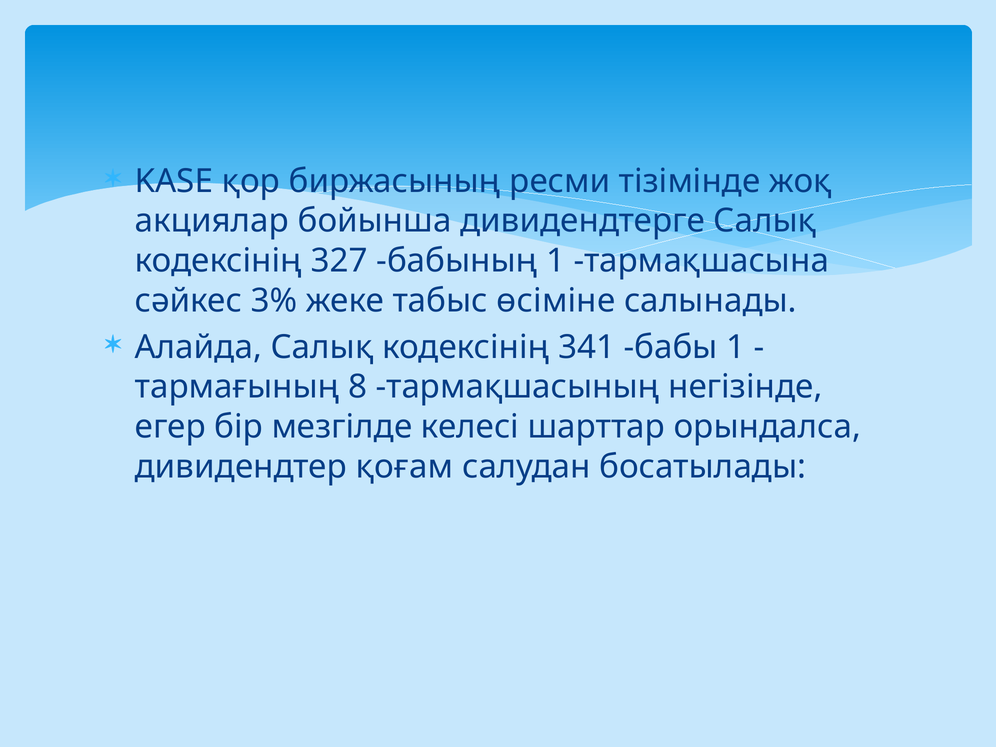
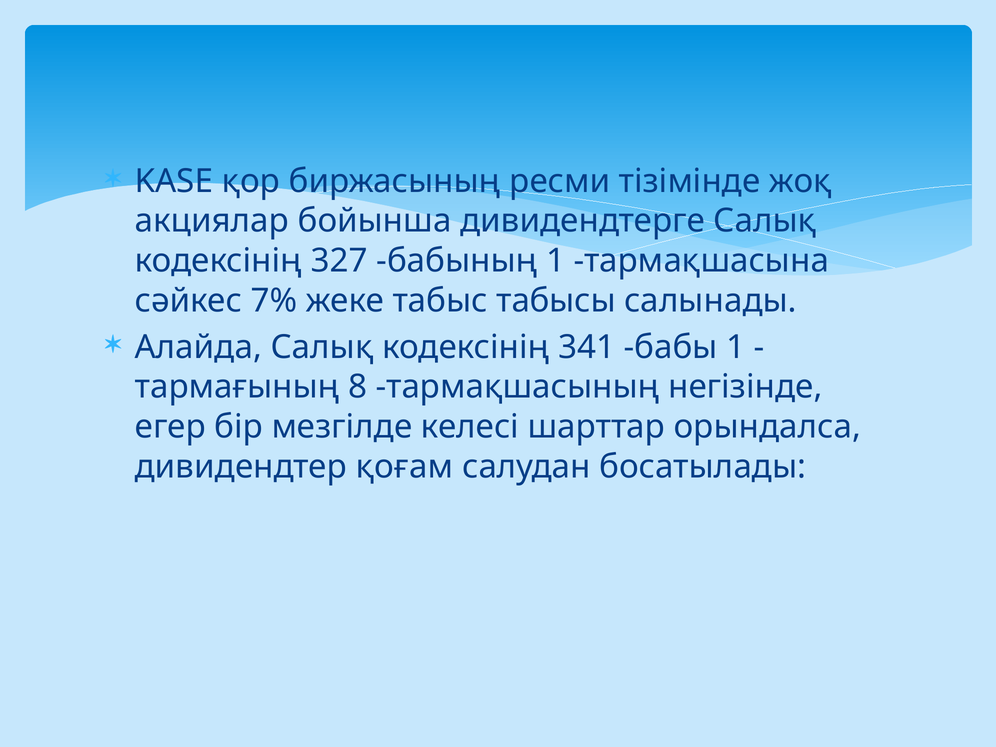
3%: 3% -> 7% (274, 301)
өсіміне: өсіміне -> табысы (556, 301)
